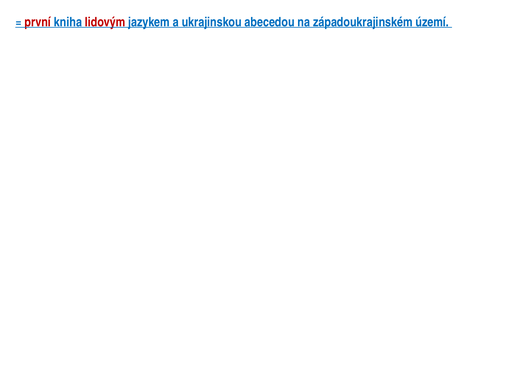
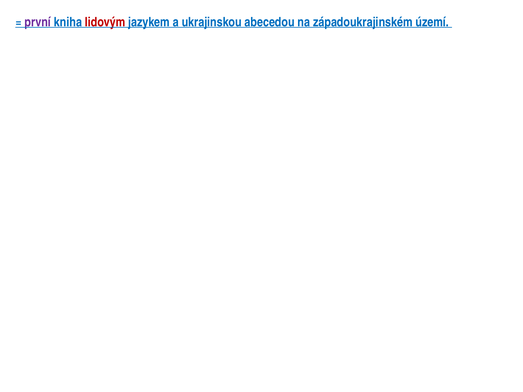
první colour: red -> purple (38, 22)
